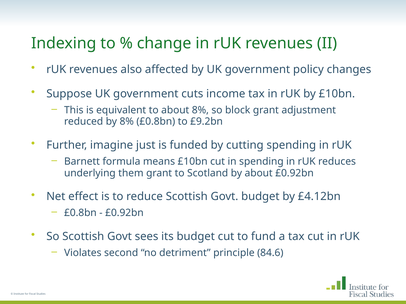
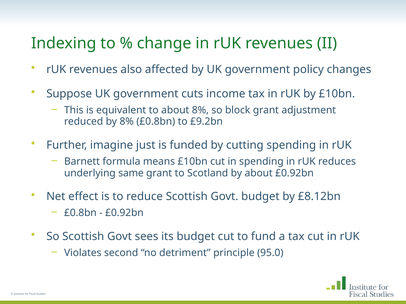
them: them -> same (131, 173)
£4.12bn: £4.12bn -> £8.12bn (319, 197)
84.6: 84.6 -> 95.0 (270, 253)
